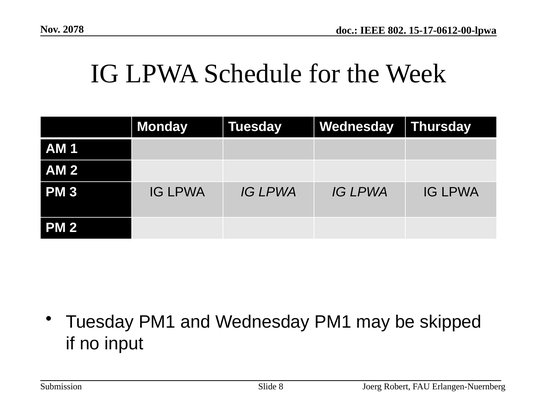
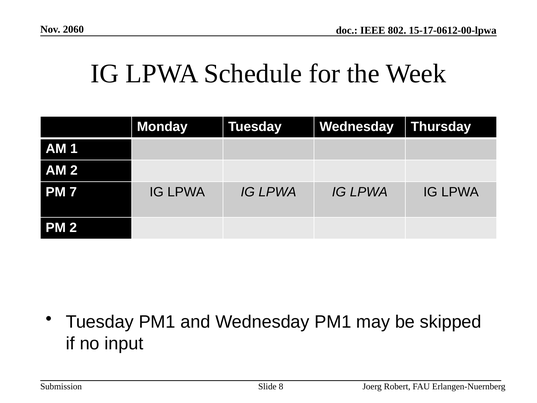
2078: 2078 -> 2060 (73, 29)
3: 3 -> 7 (73, 192)
